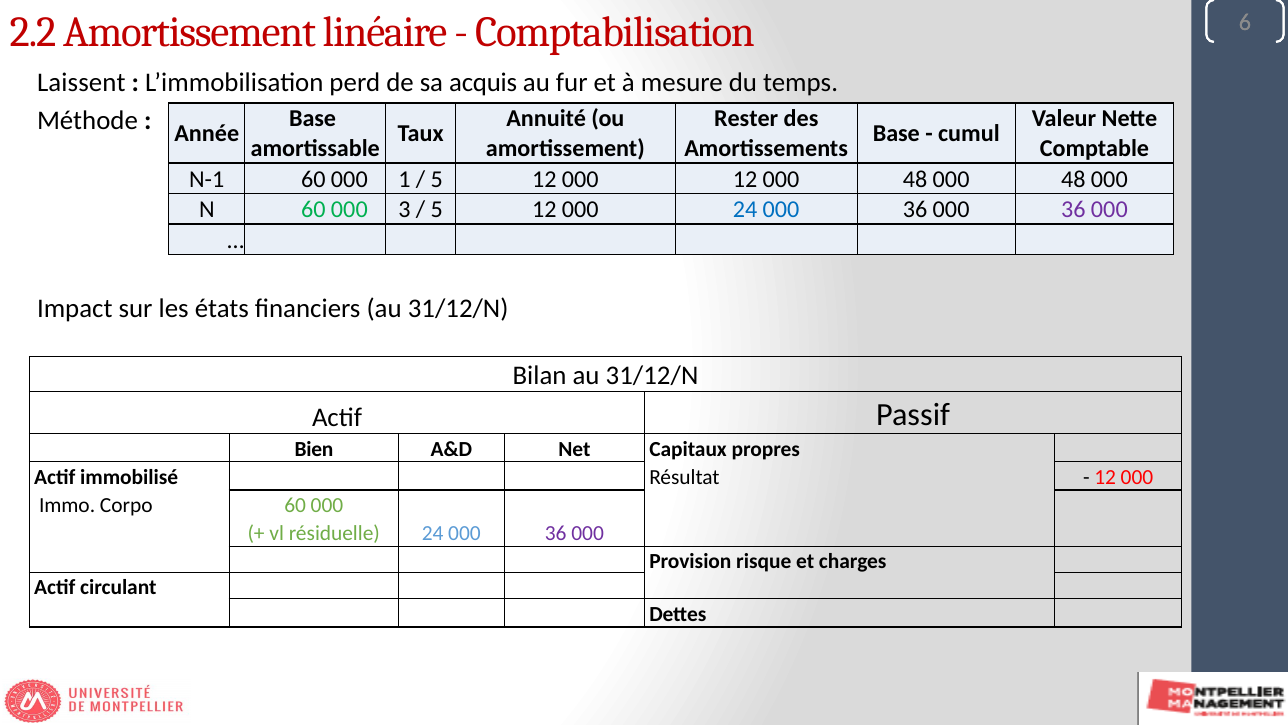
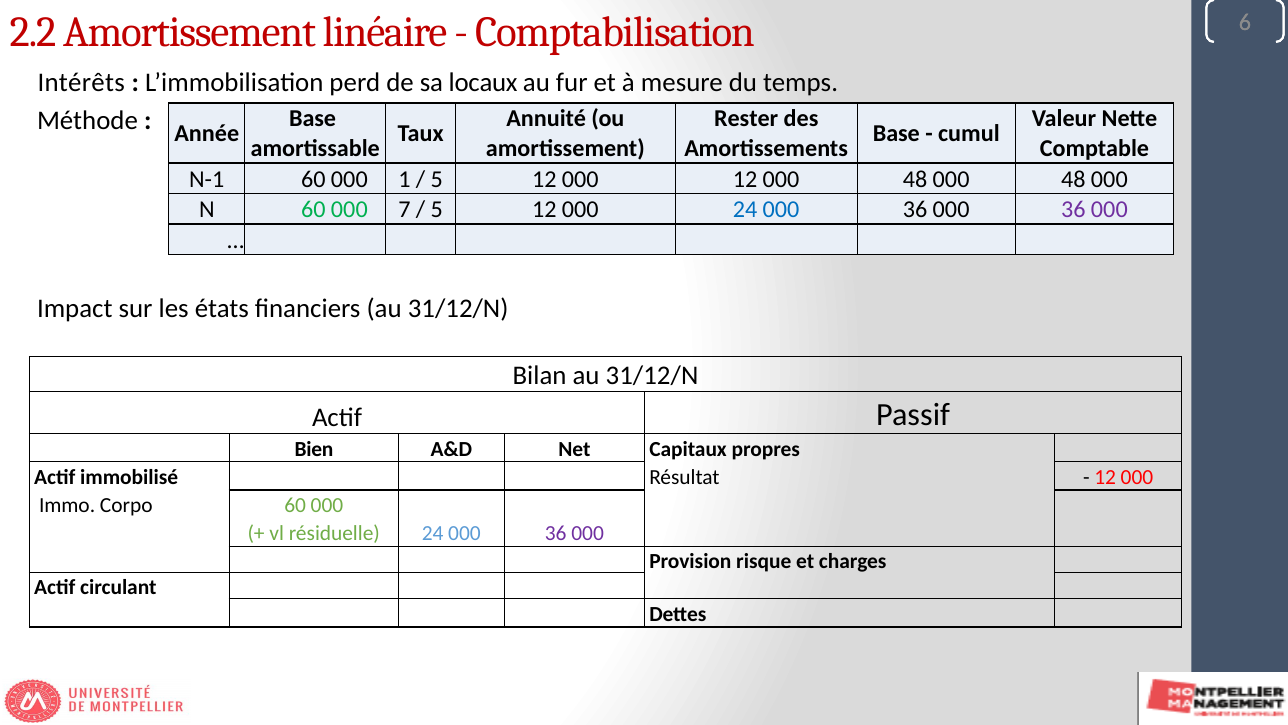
Laissent: Laissent -> Intérêts (81, 83)
acquis: acquis -> locaux (483, 83)
3: 3 -> 7 (405, 209)
